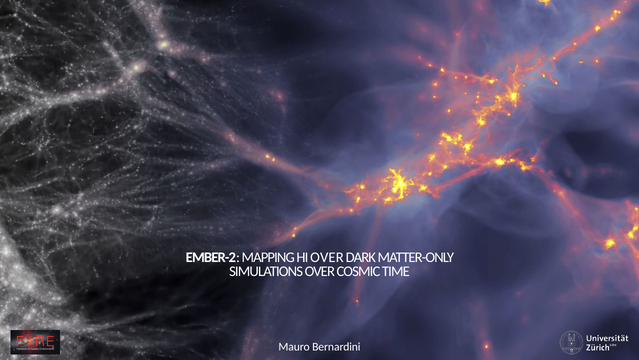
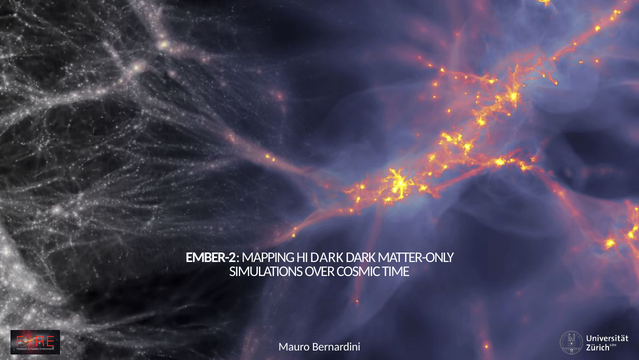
HI OVER: OVER -> DARK (327, 257)
